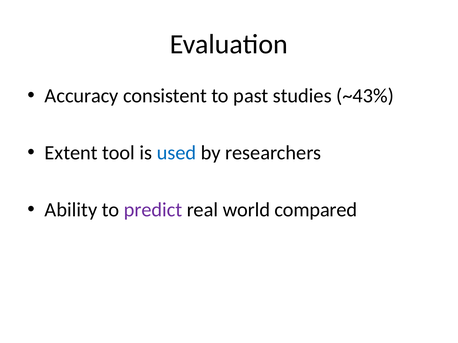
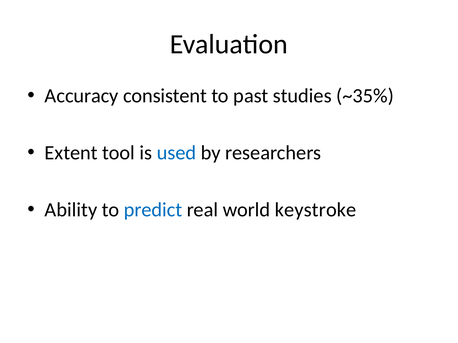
~43%: ~43% -> ~35% (365, 96)
predict colour: purple -> blue (153, 210)
compared: compared -> keystroke (316, 210)
